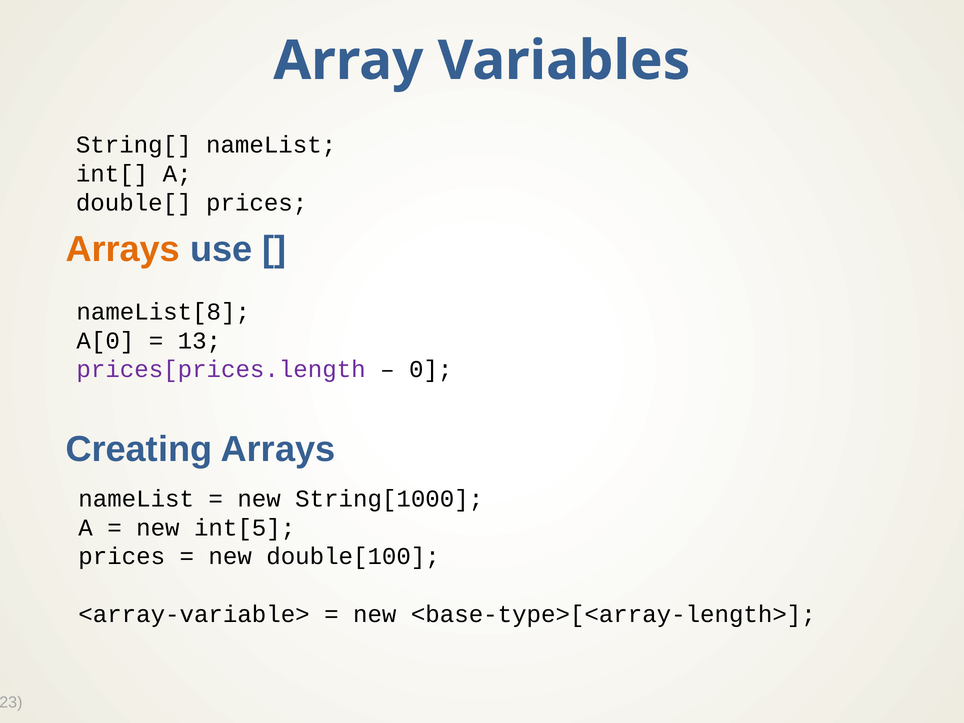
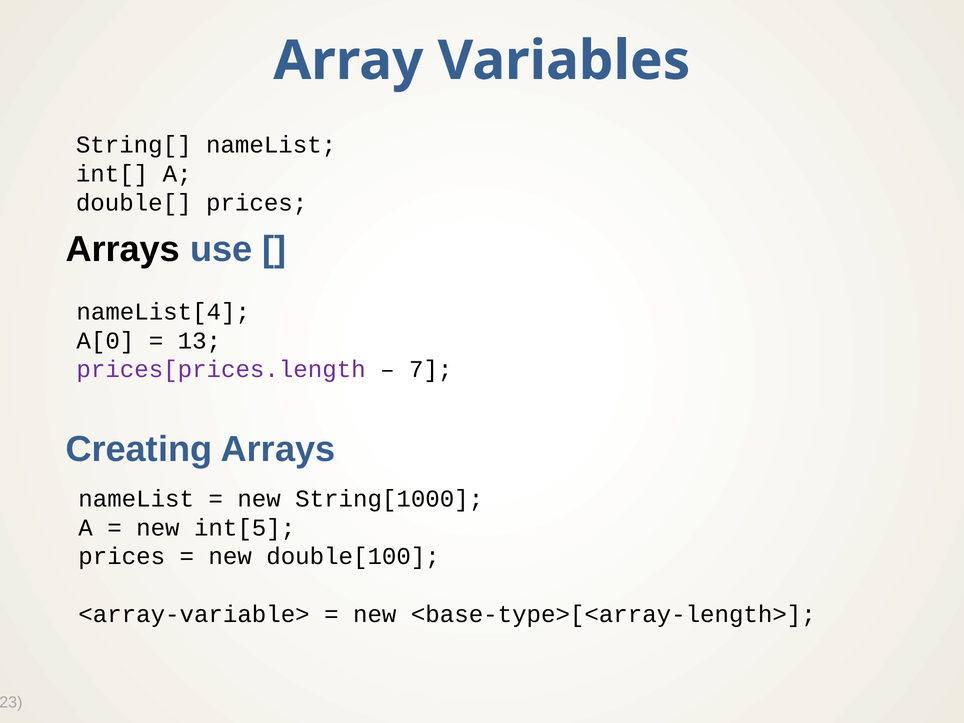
Arrays colour: orange -> black (123, 250)
nameList[8: nameList[8 -> nameList[4 (163, 312)
0: 0 -> 7 (431, 369)
